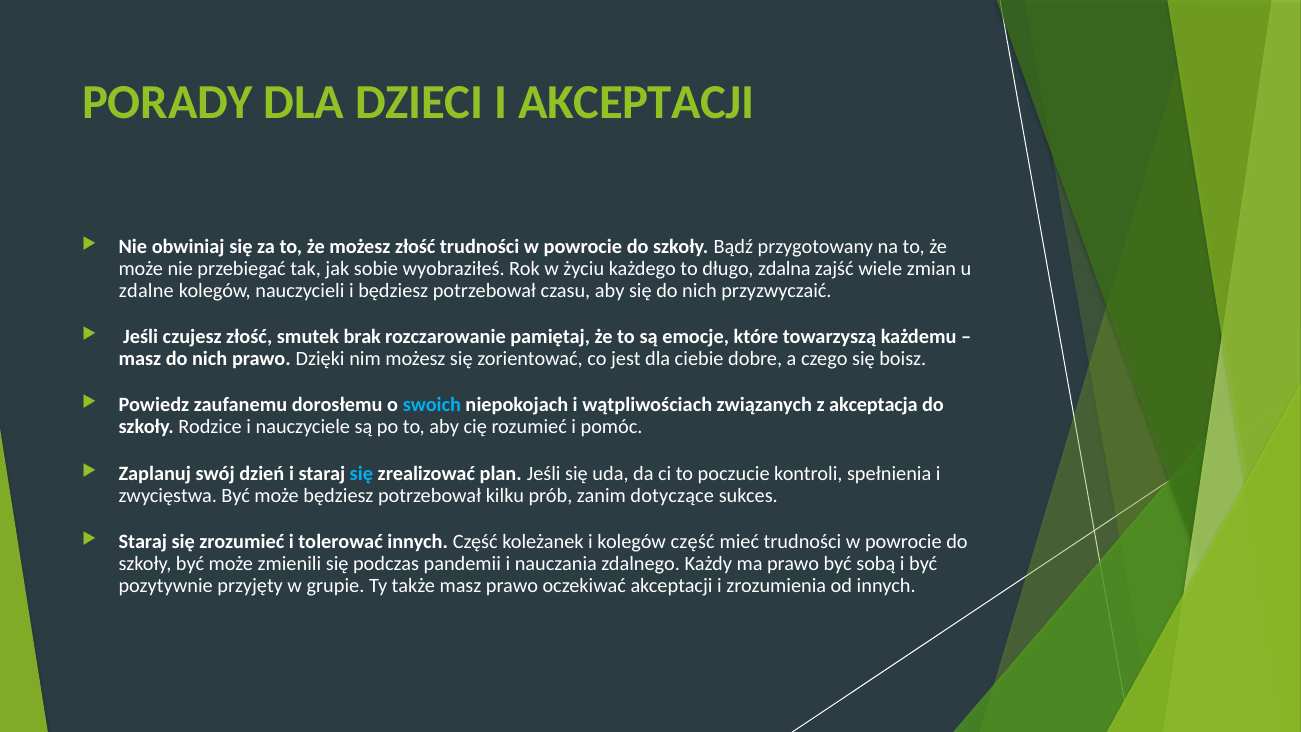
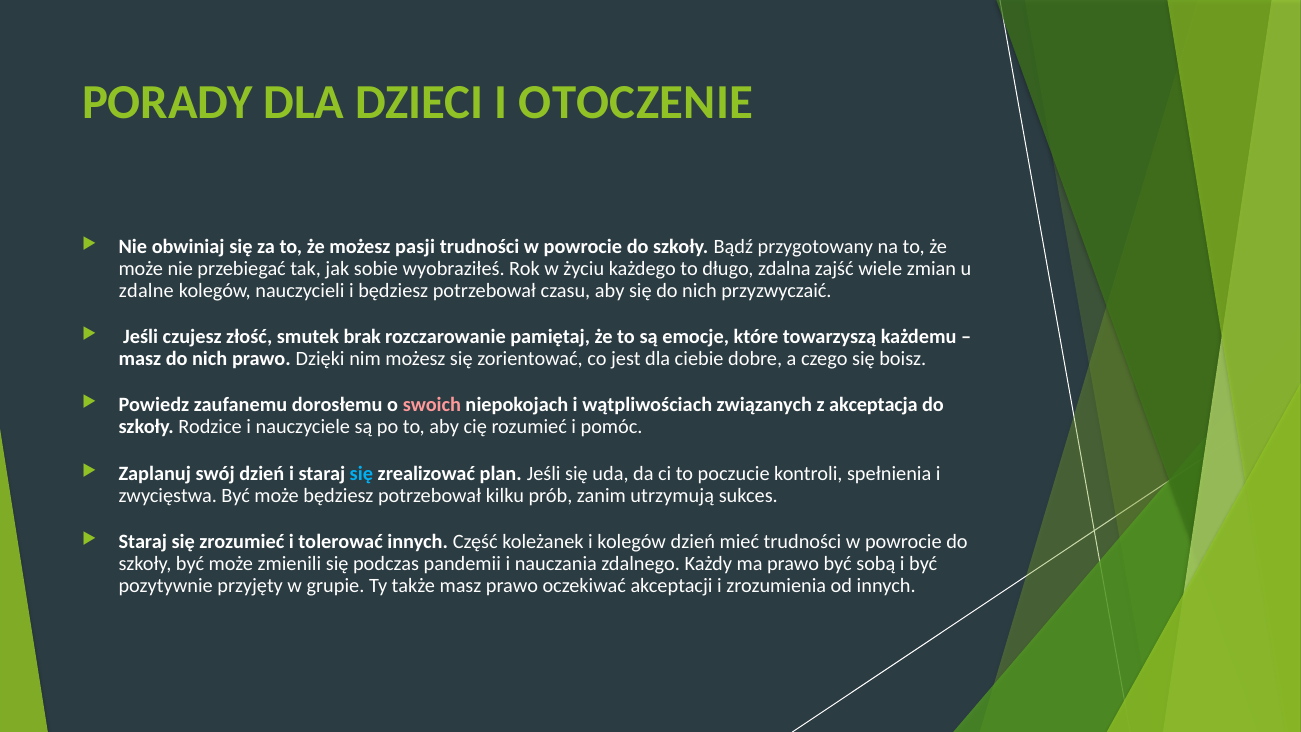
I AKCEPTACJI: AKCEPTACJI -> OTOCZENIE (636, 103)
możesz złość: złość -> pasji (415, 246)
swoich colour: light blue -> pink (432, 405)
dotyczące: dotyczące -> utrzymują (672, 495)
kolegów część: część -> dzień (693, 542)
